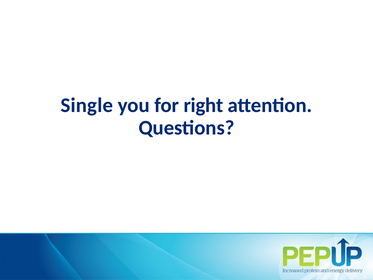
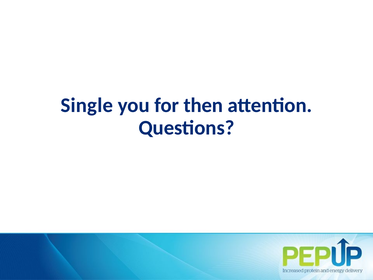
right: right -> then (203, 105)
